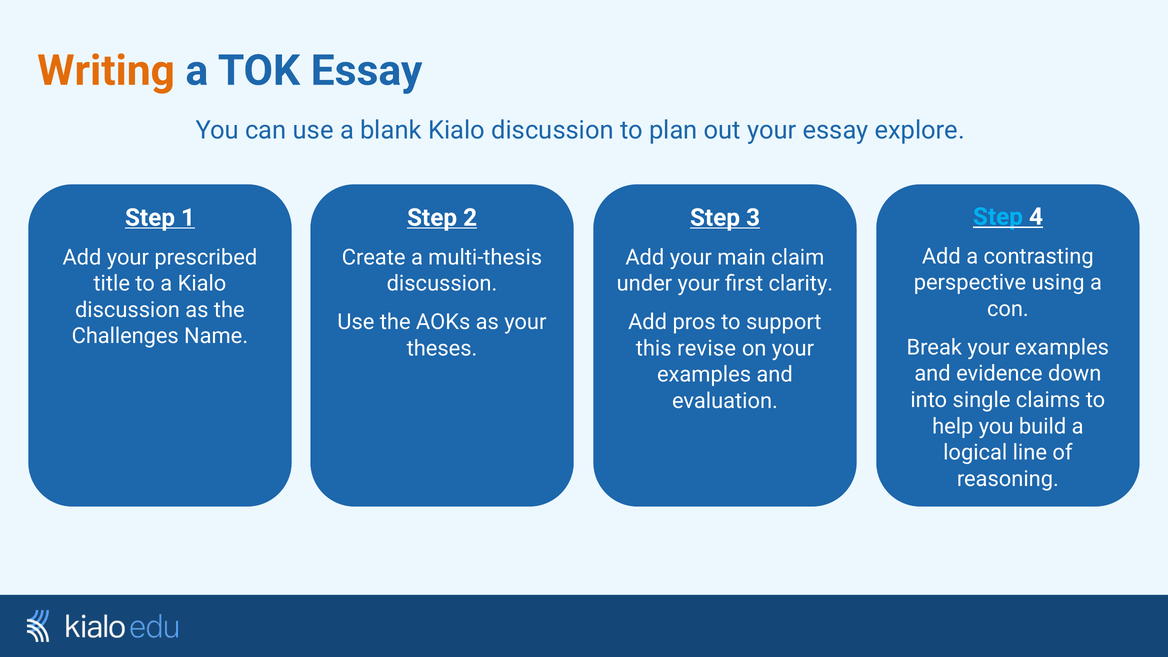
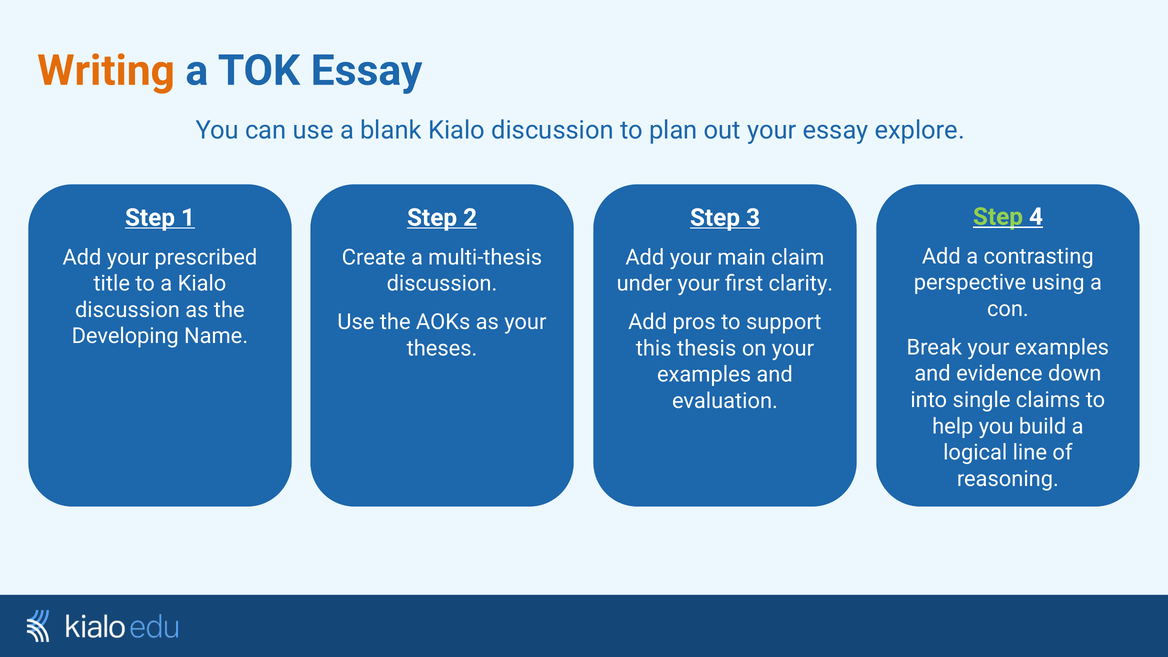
Step colour: light blue -> light green (998, 217)
Challenges: Challenges -> Developing (125, 336)
revise: revise -> thesis (707, 348)
